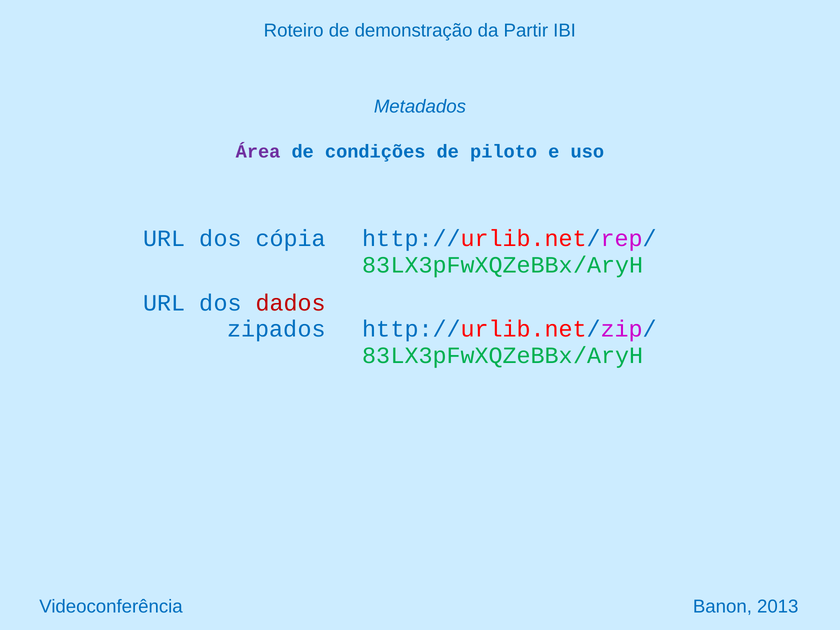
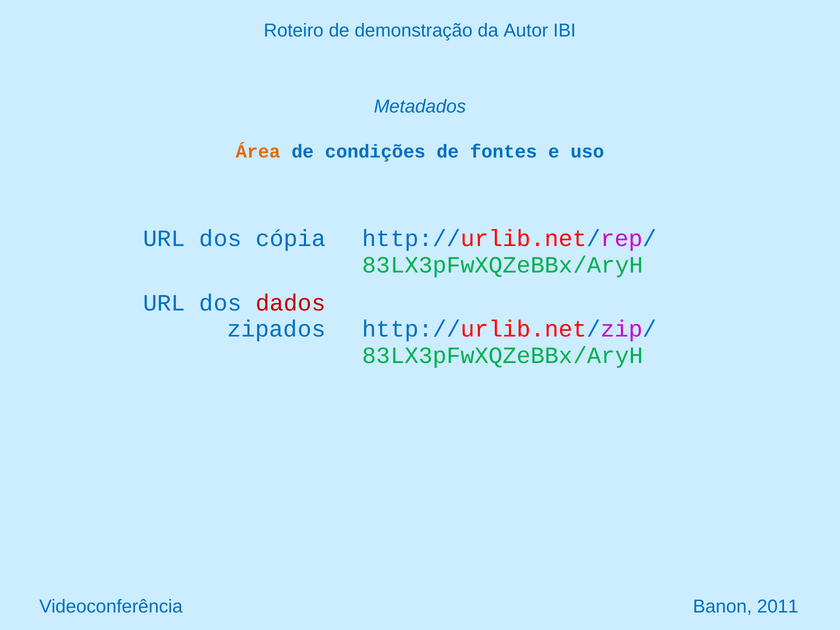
Partir: Partir -> Autor (526, 31)
Área colour: purple -> orange (258, 151)
piloto: piloto -> fontes (504, 151)
2013: 2013 -> 2011 (778, 607)
